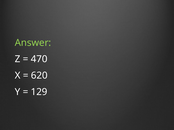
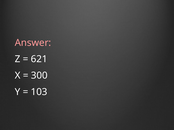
Answer colour: light green -> pink (33, 43)
470: 470 -> 621 (39, 59)
620: 620 -> 300 (39, 76)
129: 129 -> 103 (39, 92)
